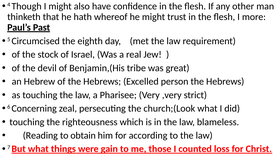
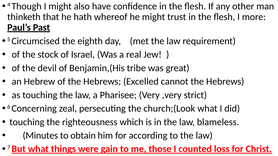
person: person -> cannot (175, 82)
Reading: Reading -> Minutes (40, 136)
